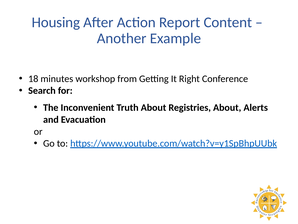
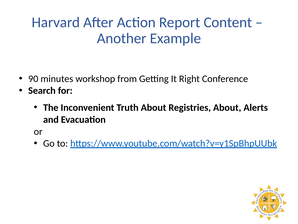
Housing: Housing -> Harvard (56, 22)
18: 18 -> 90 (33, 79)
